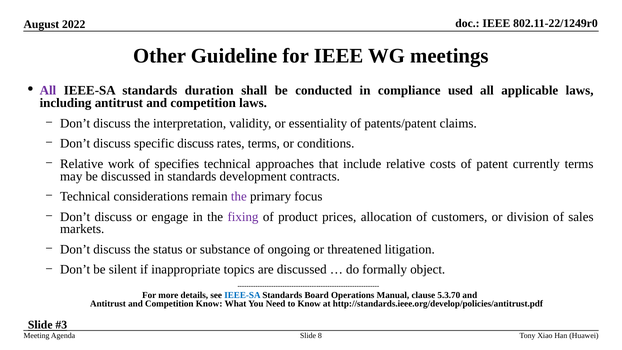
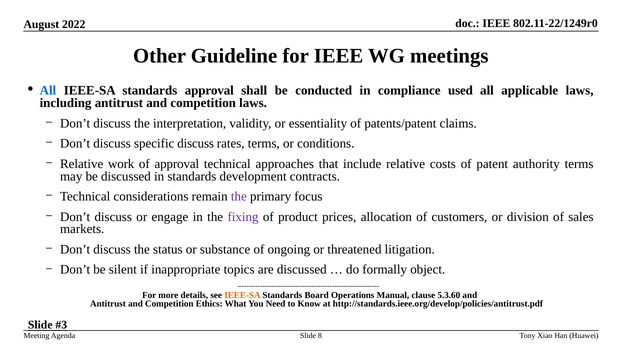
All colour: purple -> blue (48, 91)
standards duration: duration -> approval (209, 91)
of specifies: specifies -> approval (177, 164)
currently: currently -> authority (536, 164)
IEEE-SA colour: blue -> orange (242, 295)
5.3.70: 5.3.70 -> 5.3.60 (449, 295)
Competition Know: Know -> Ethics (209, 304)
